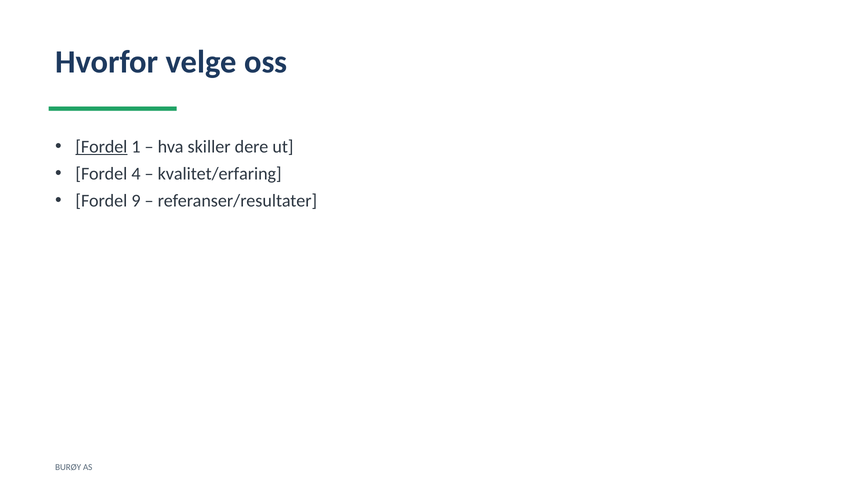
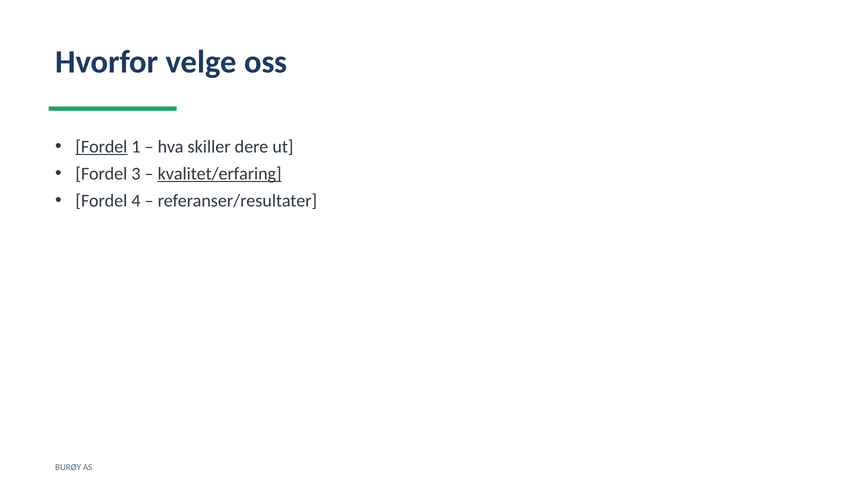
4: 4 -> 3 (136, 174)
kvalitet/erfaring underline: none -> present (220, 174)
9: 9 -> 4 (136, 201)
